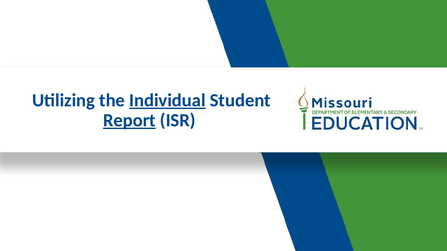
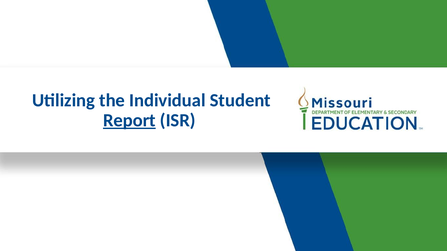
Individual underline: present -> none (167, 100)
